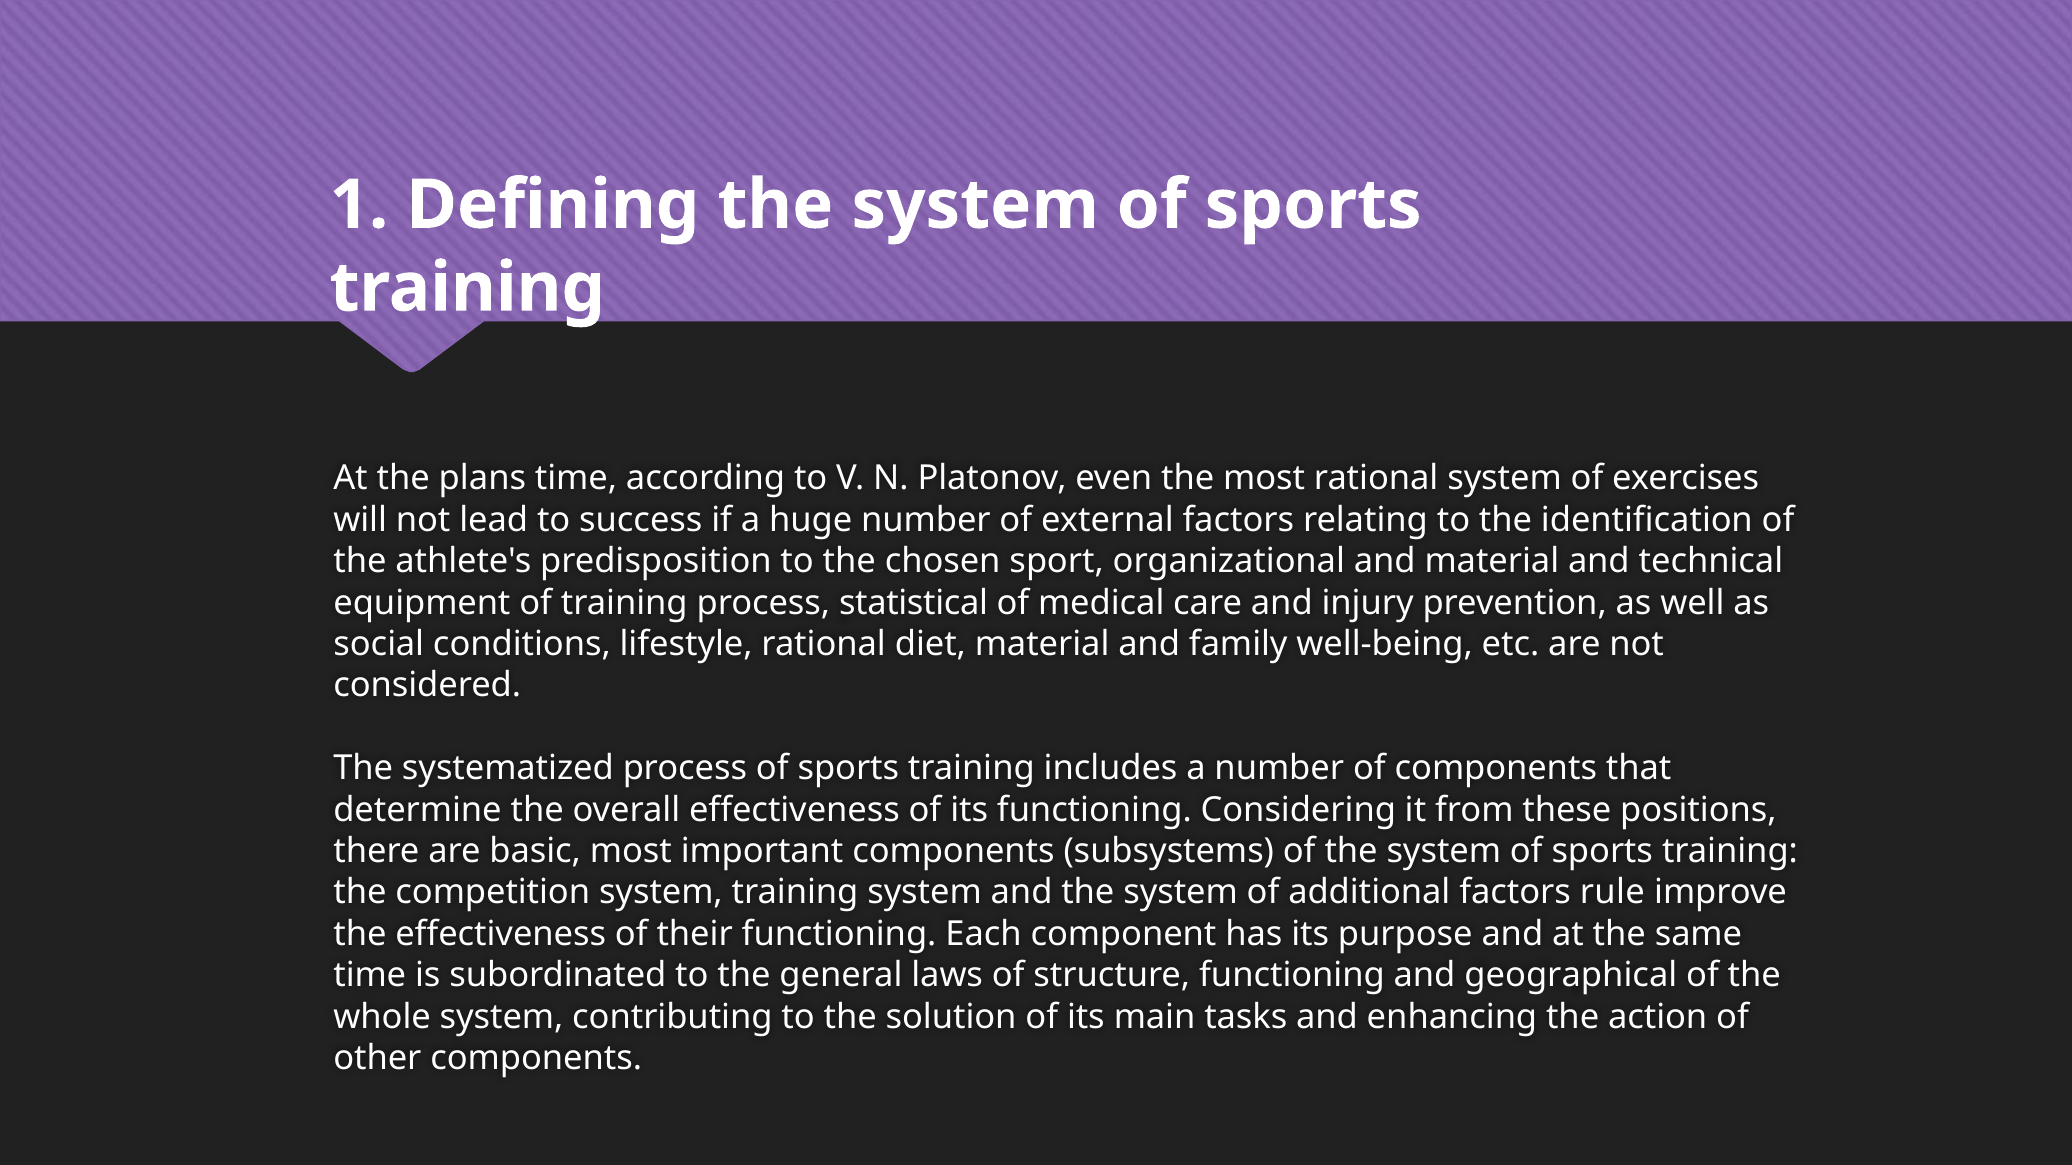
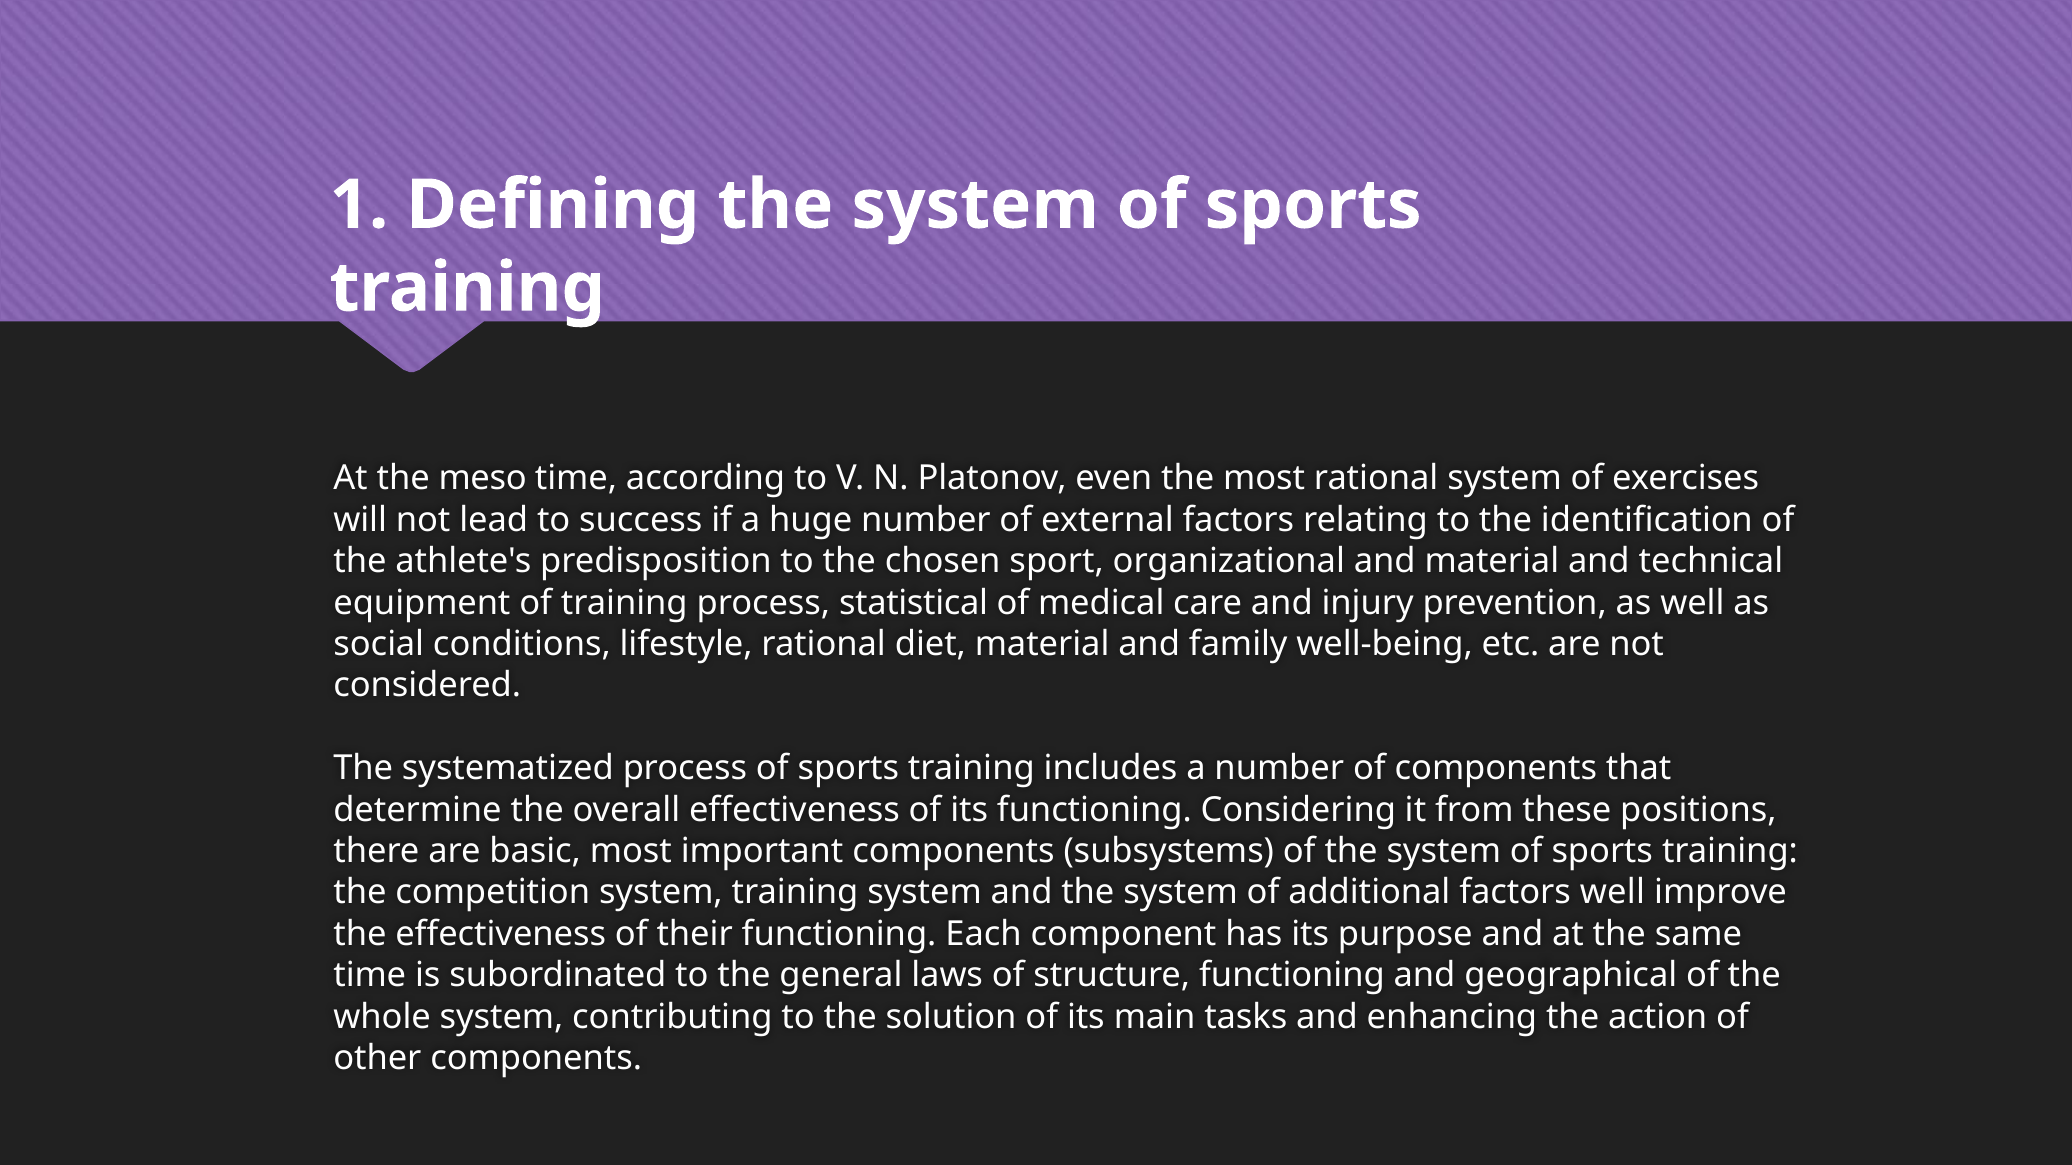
plans: plans -> meso (483, 479)
factors rule: rule -> well (1612, 893)
